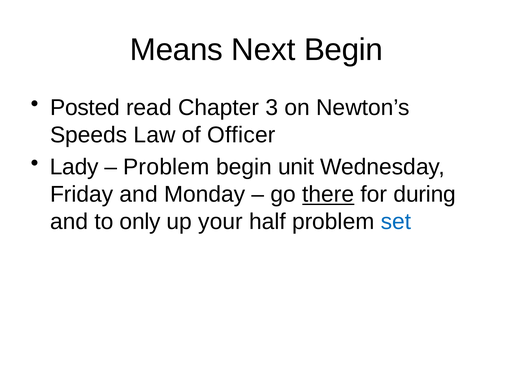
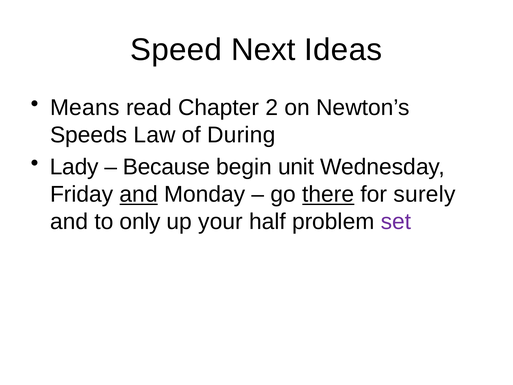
Means: Means -> Speed (176, 50)
Next Begin: Begin -> Ideas (343, 50)
Posted: Posted -> Means (85, 108)
3: 3 -> 2 (272, 108)
Officer: Officer -> During (241, 135)
Problem: Problem -> Because (167, 167)
and underline: none -> present (139, 194)
during: during -> surely (424, 194)
set colour: blue -> purple (396, 222)
